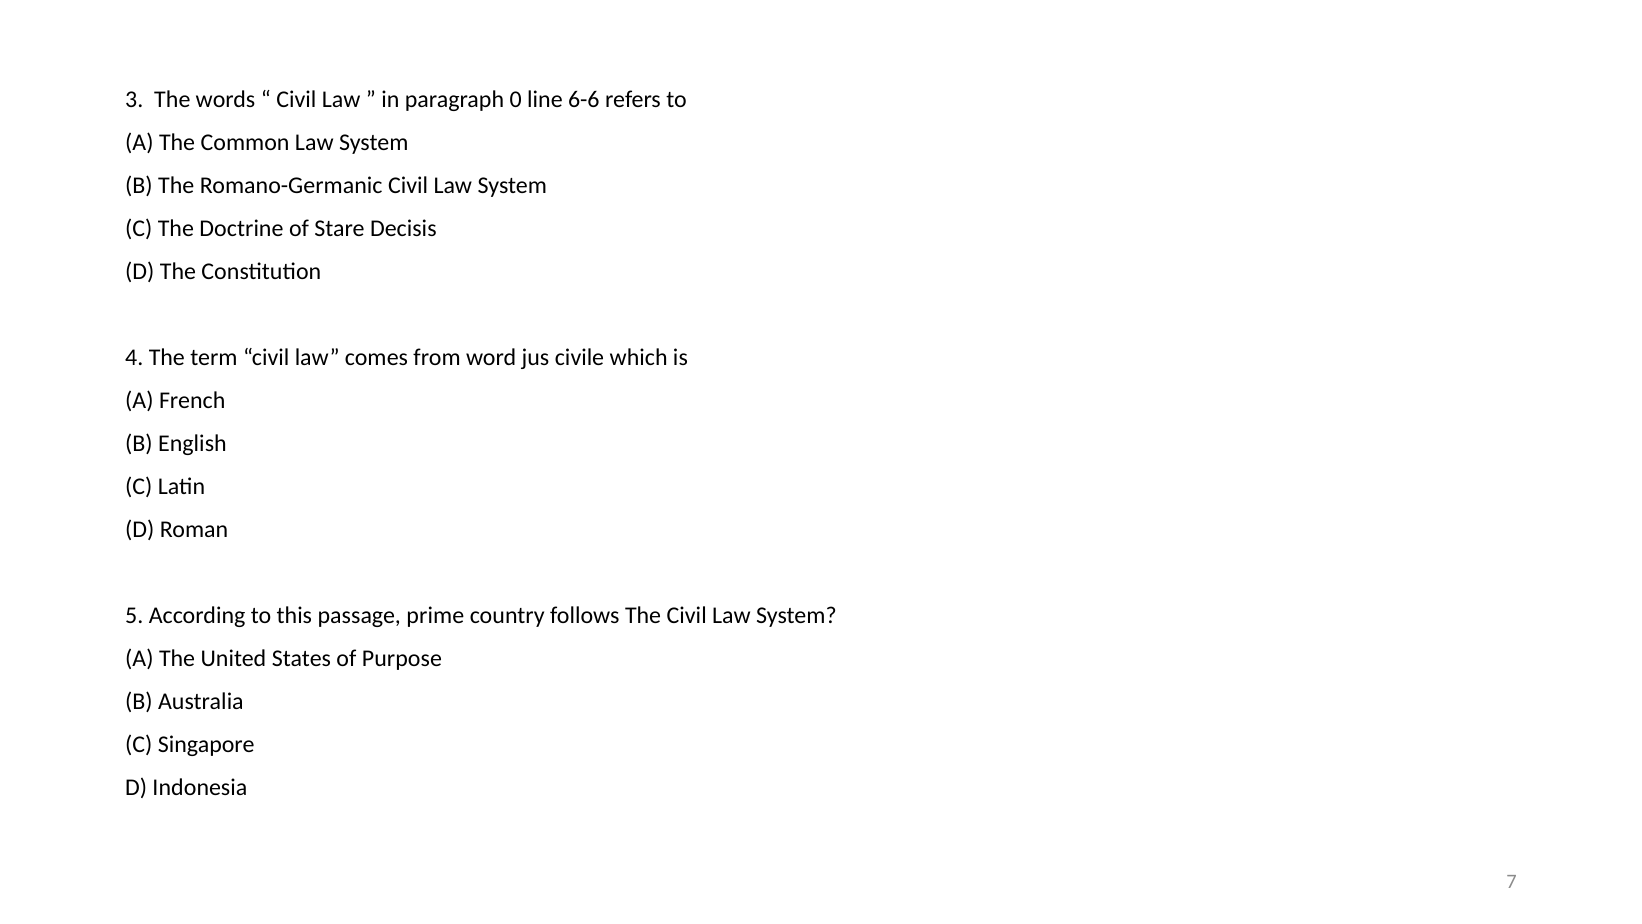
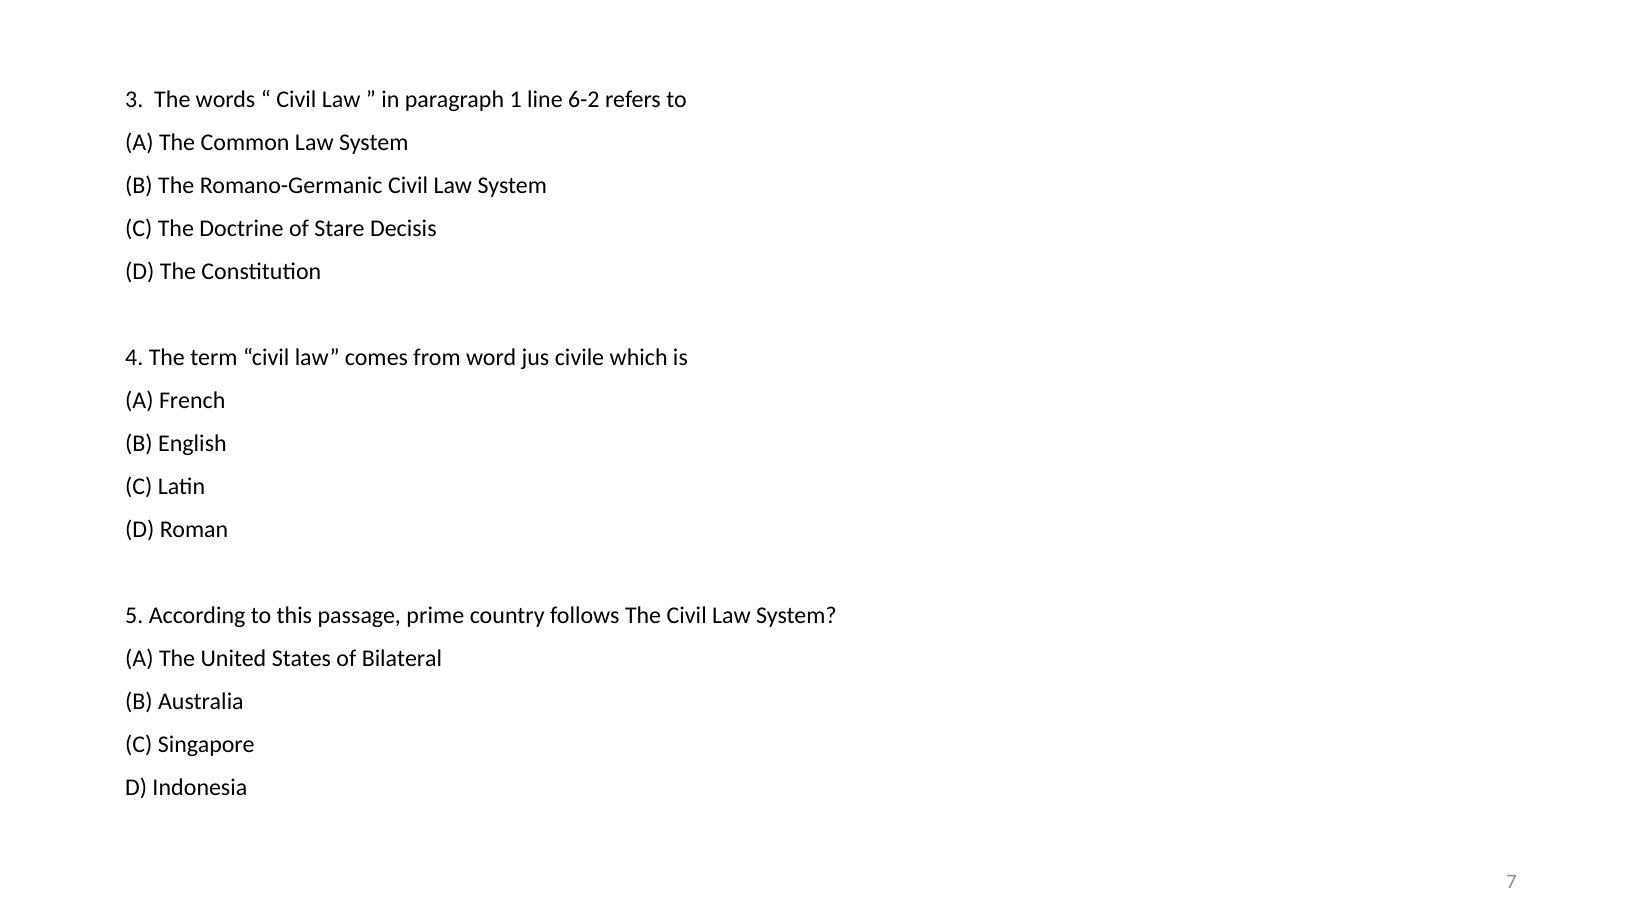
0: 0 -> 1 (516, 99)
6-6: 6-6 -> 6-2 (584, 99)
Purpose: Purpose -> Bilateral (402, 658)
